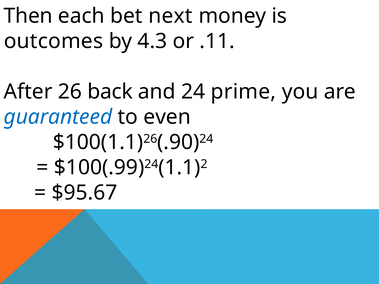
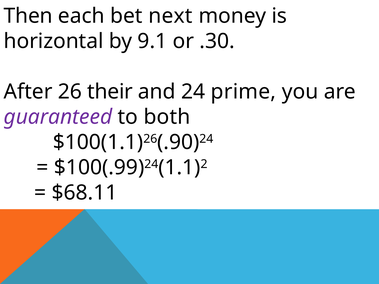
outcomes: outcomes -> horizontal (54, 41)
4.3: 4.3 -> 9.1 (152, 41)
.11: .11 -> .30 (217, 41)
back: back -> their (110, 92)
guaranteed colour: blue -> purple (58, 117)
even: even -> both (167, 117)
$95.67: $95.67 -> $68.11 (85, 193)
